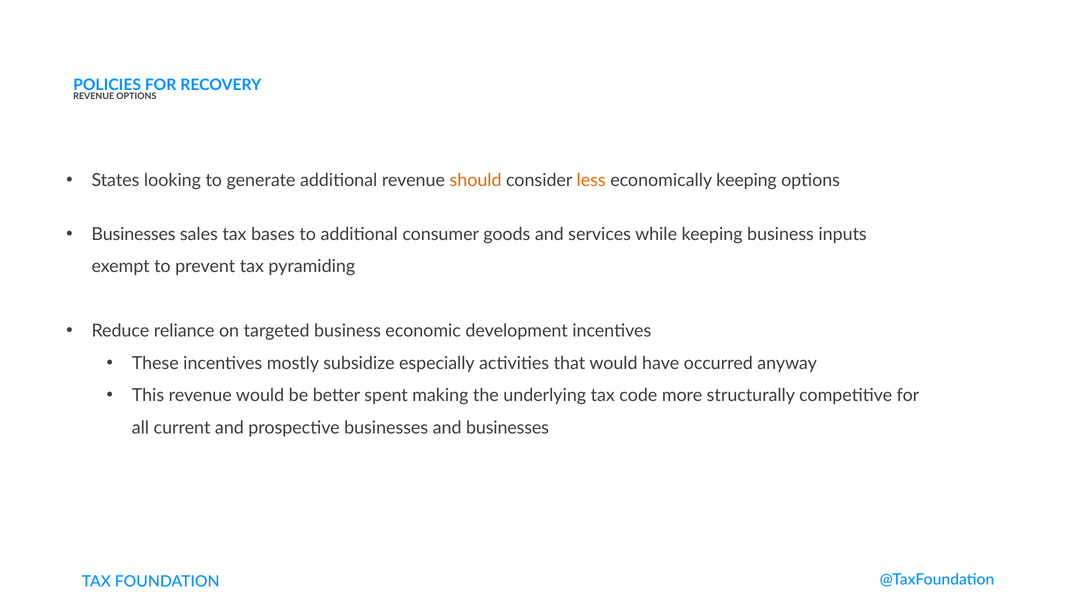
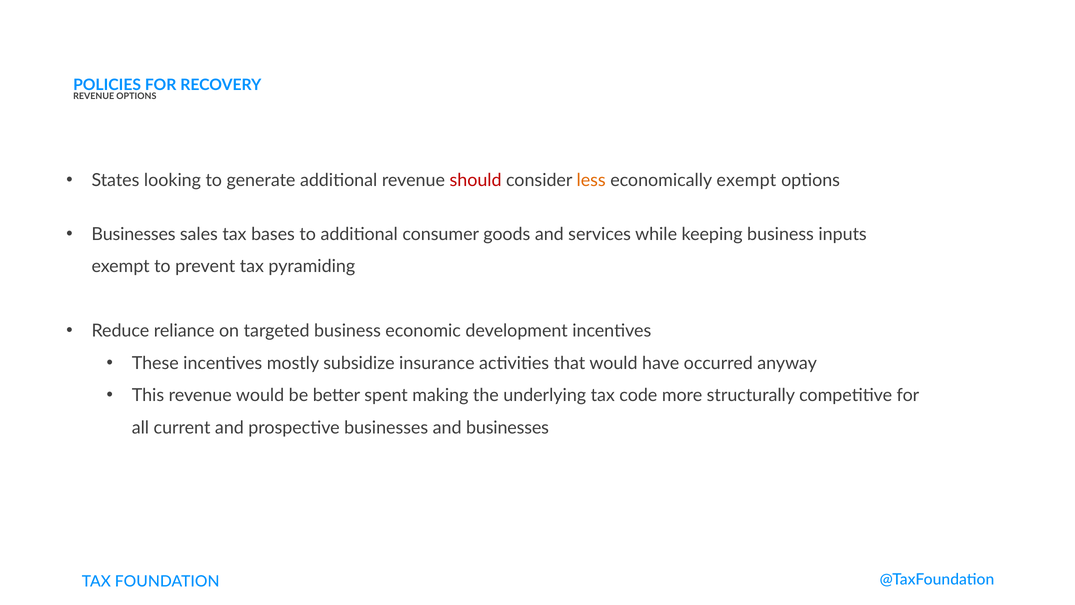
should colour: orange -> red (476, 180)
economically keeping: keeping -> exempt (746, 180)
especially: especially -> insurance (437, 363)
